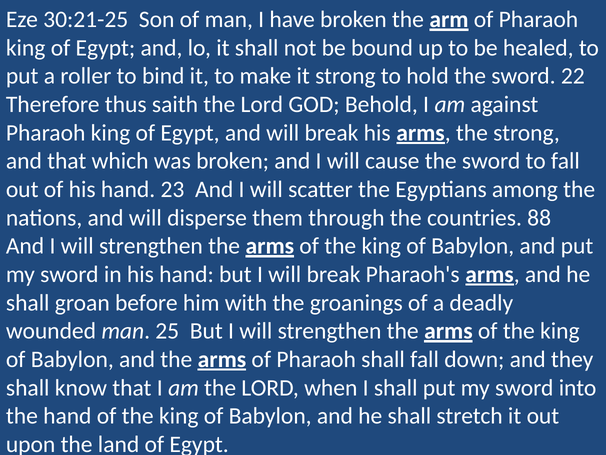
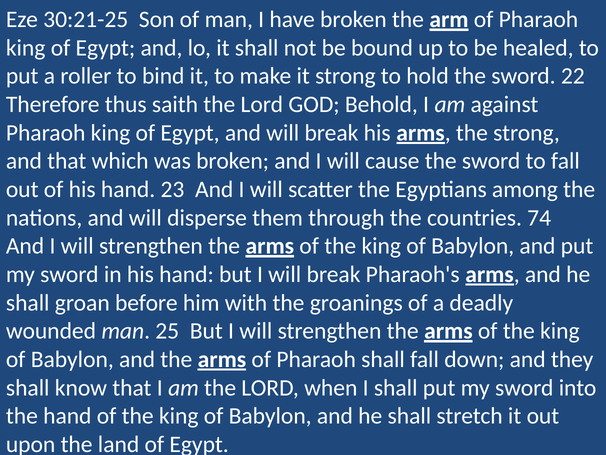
88: 88 -> 74 (539, 218)
